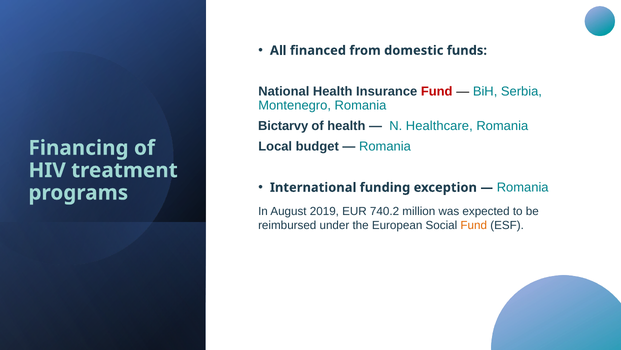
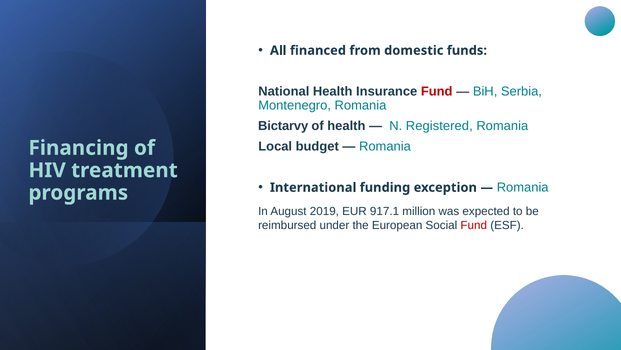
Healthcare: Healthcare -> Registered (439, 126)
740.2: 740.2 -> 917.1 (385, 211)
Fund colour: orange -> red (474, 225)
